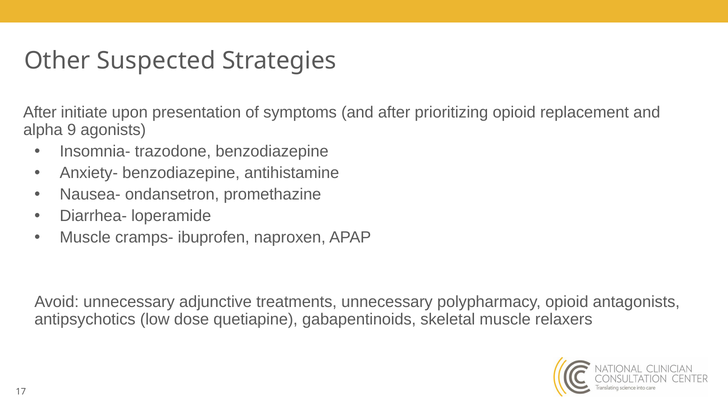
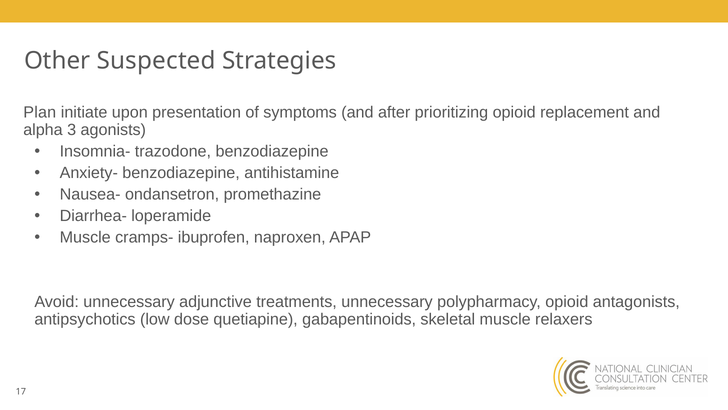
After: After -> Plan (40, 112)
9: 9 -> 3 (72, 130)
